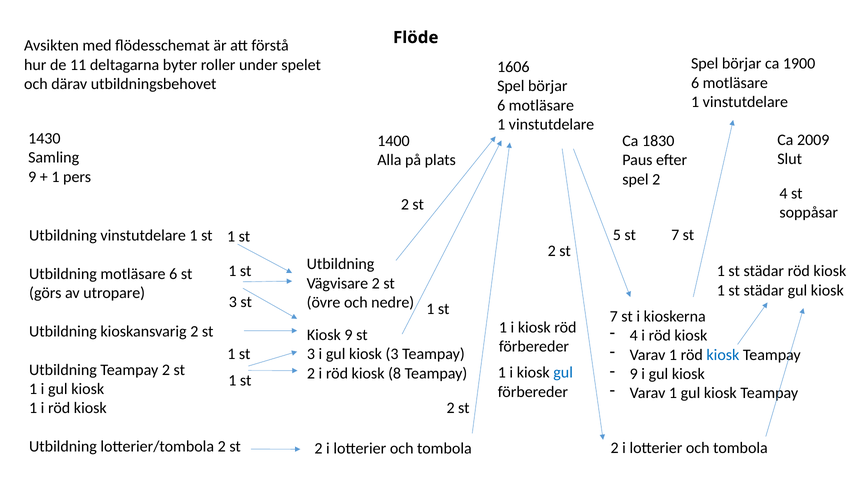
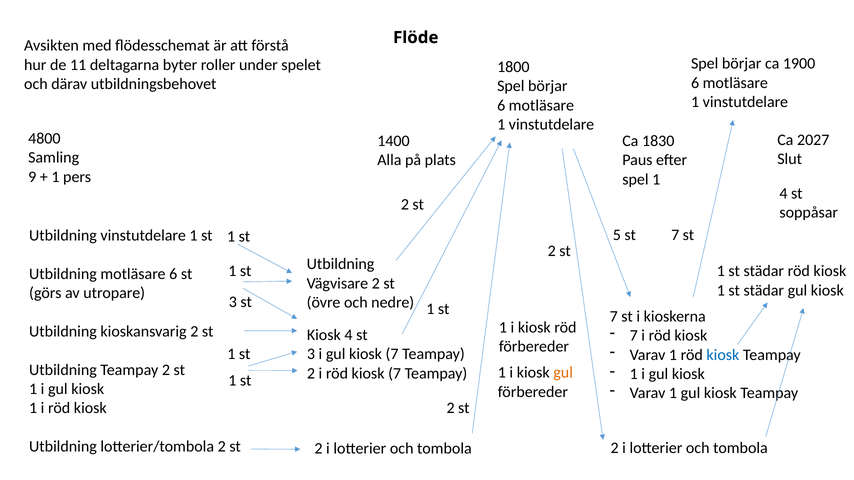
1606: 1606 -> 1800 (513, 67)
1430: 1430 -> 4800 (44, 139)
2009: 2009 -> 2027 (813, 140)
spel 2: 2 -> 1 (656, 179)
4: 4 -> 7 (634, 336)
Kiosk 9: 9 -> 4 (349, 335)
gul kiosk 3: 3 -> 7 (392, 354)
9: 9 -> 1 (634, 374)
gul colour: blue -> orange (563, 373)
röd kiosk 8: 8 -> 7 (395, 374)
